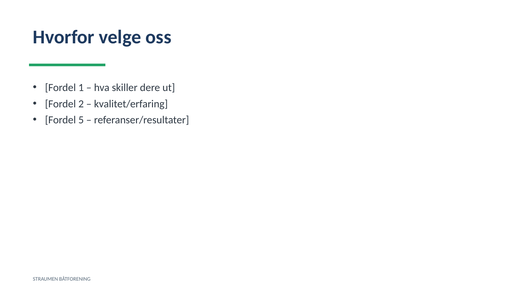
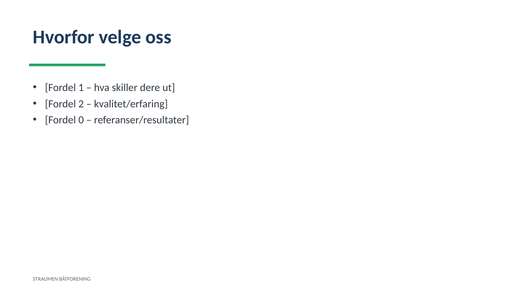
5: 5 -> 0 (81, 120)
